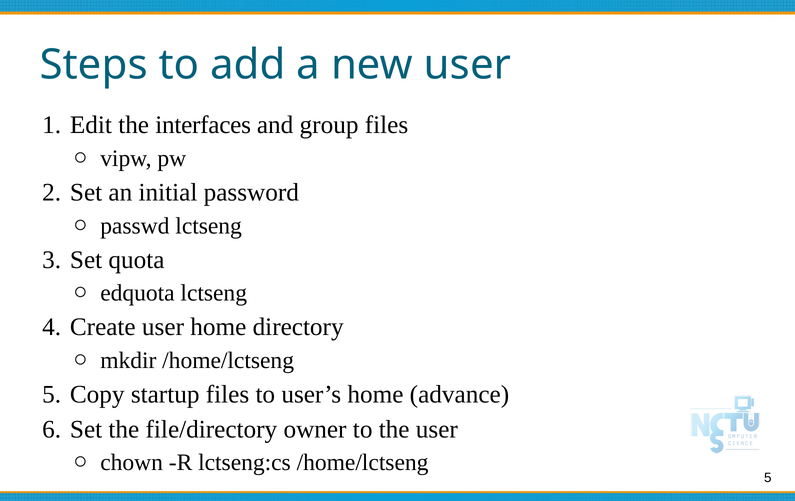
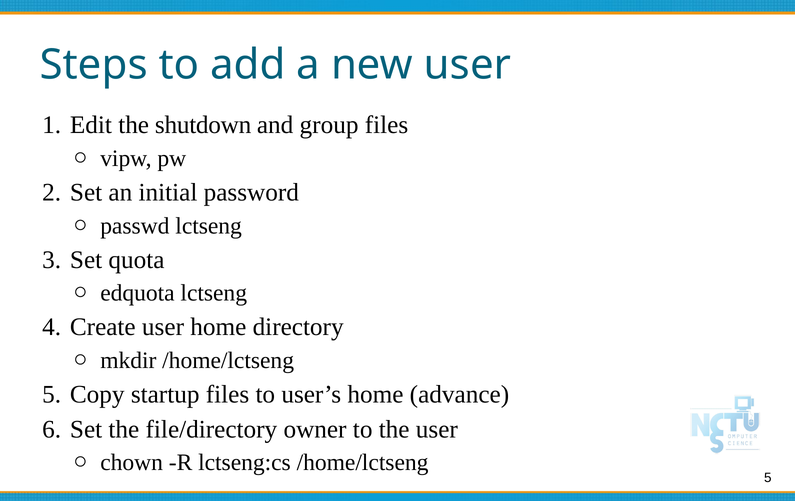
interfaces: interfaces -> shutdown (203, 125)
